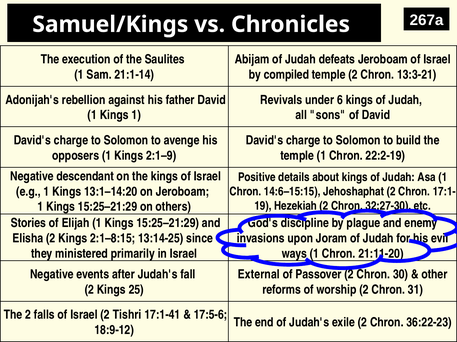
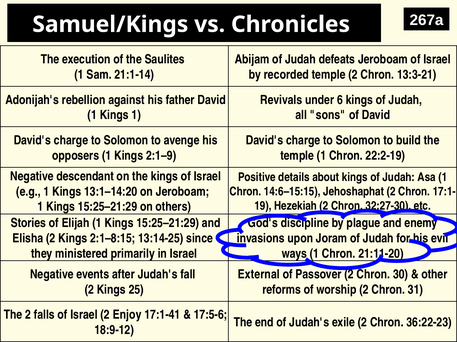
compiled: compiled -> recorded (286, 75)
Tishri: Tishri -> Enjoy (127, 315)
